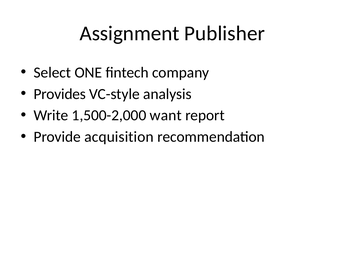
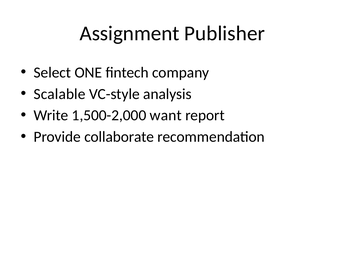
Provides: Provides -> Scalable (60, 94)
acquisition: acquisition -> collaborate (119, 137)
